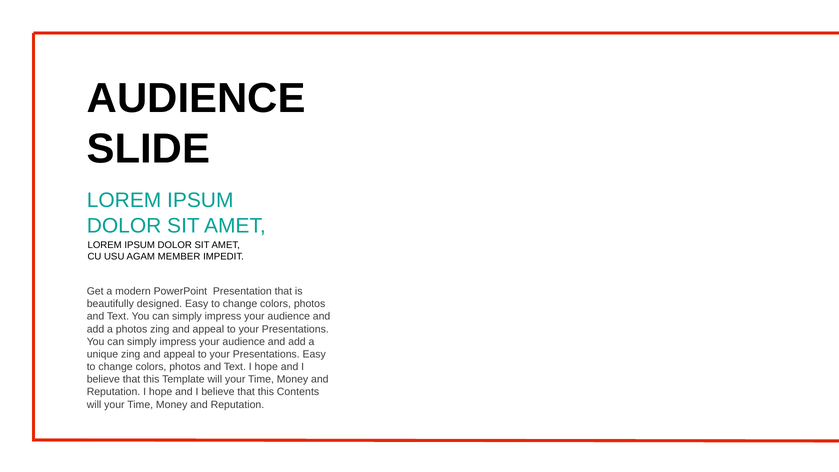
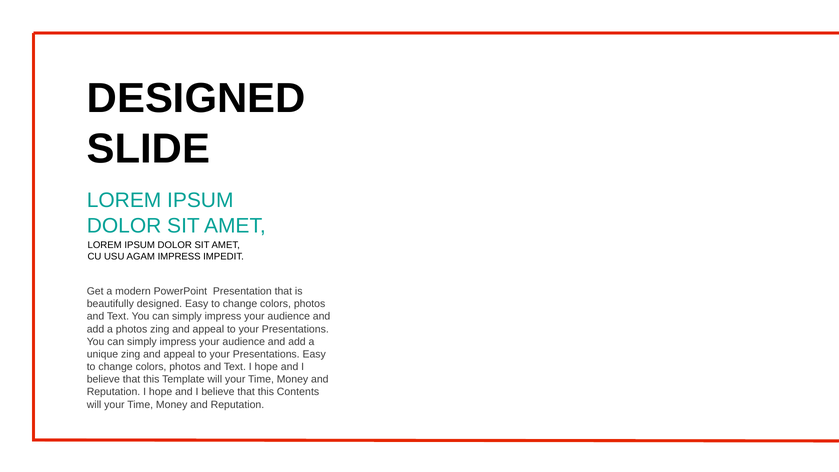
AUDIENCE: AUDIENCE -> DESIGNED (196, 99)
AGAM MEMBER: MEMBER -> IMPRESS (179, 257)
